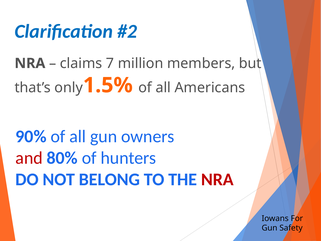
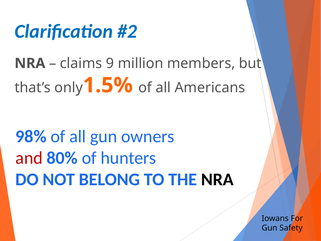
7: 7 -> 9 (110, 63)
90%: 90% -> 98% (31, 136)
NRA colour: red -> black (217, 179)
